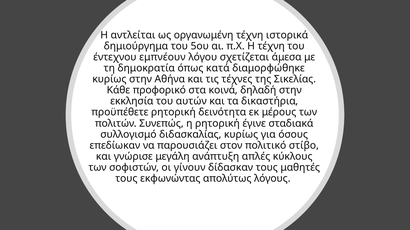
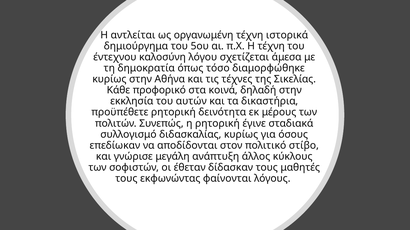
εμπνέουν: εμπνέουν -> καλοσύνη (163, 57)
κατά: κατά -> τόσο (218, 68)
παρουσιάζει: παρουσιάζει -> αποδίδονται (187, 146)
απλές: απλές -> άλλος (256, 157)
γίνουν: γίνουν -> έθεταν (190, 168)
απολύτως: απολύτως -> φαίνονται (227, 179)
